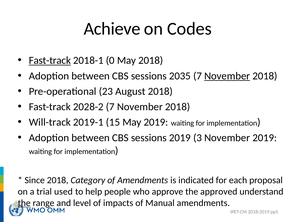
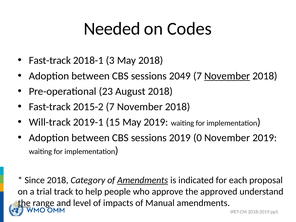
Achieve: Achieve -> Needed (112, 29)
Fast-track underline: present -> none (50, 60)
0: 0 -> 3 (110, 60)
2035: 2035 -> 2049 (180, 76)
2028-2: 2028-2 -> 2015-2 (88, 107)
3: 3 -> 0 (198, 138)
Amendments underline: none -> present (143, 180)
used: used -> track (63, 192)
